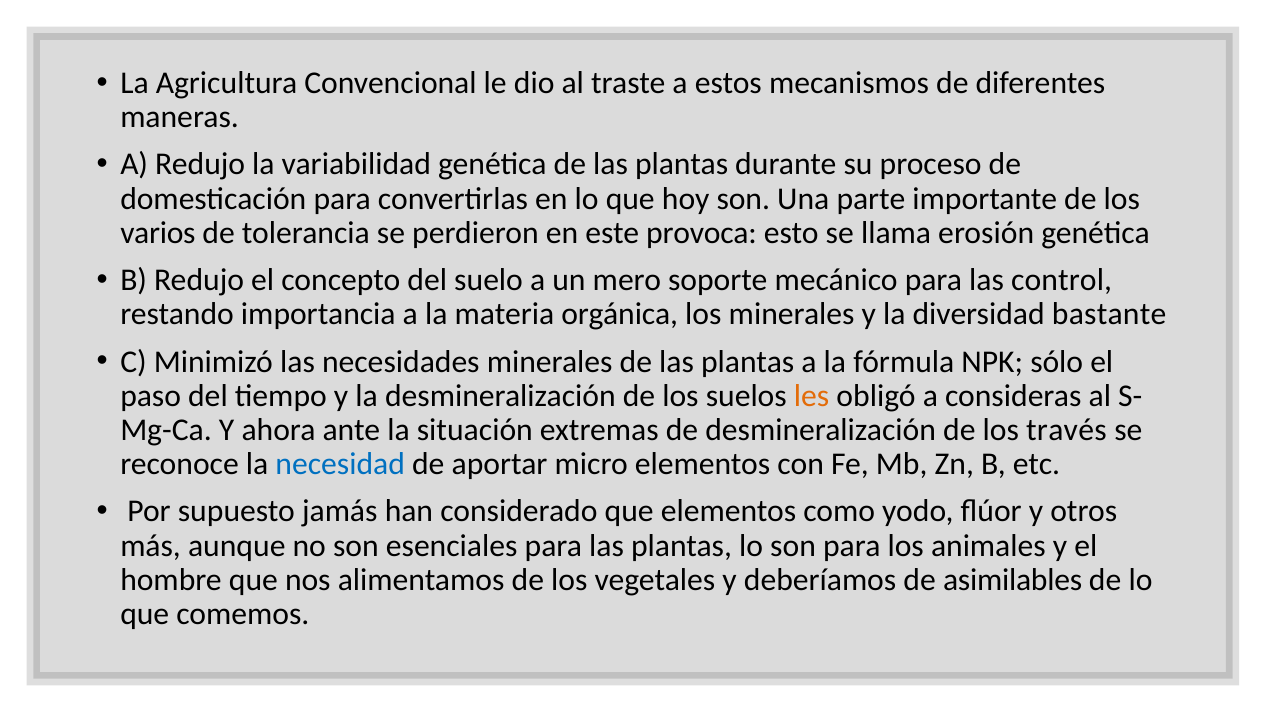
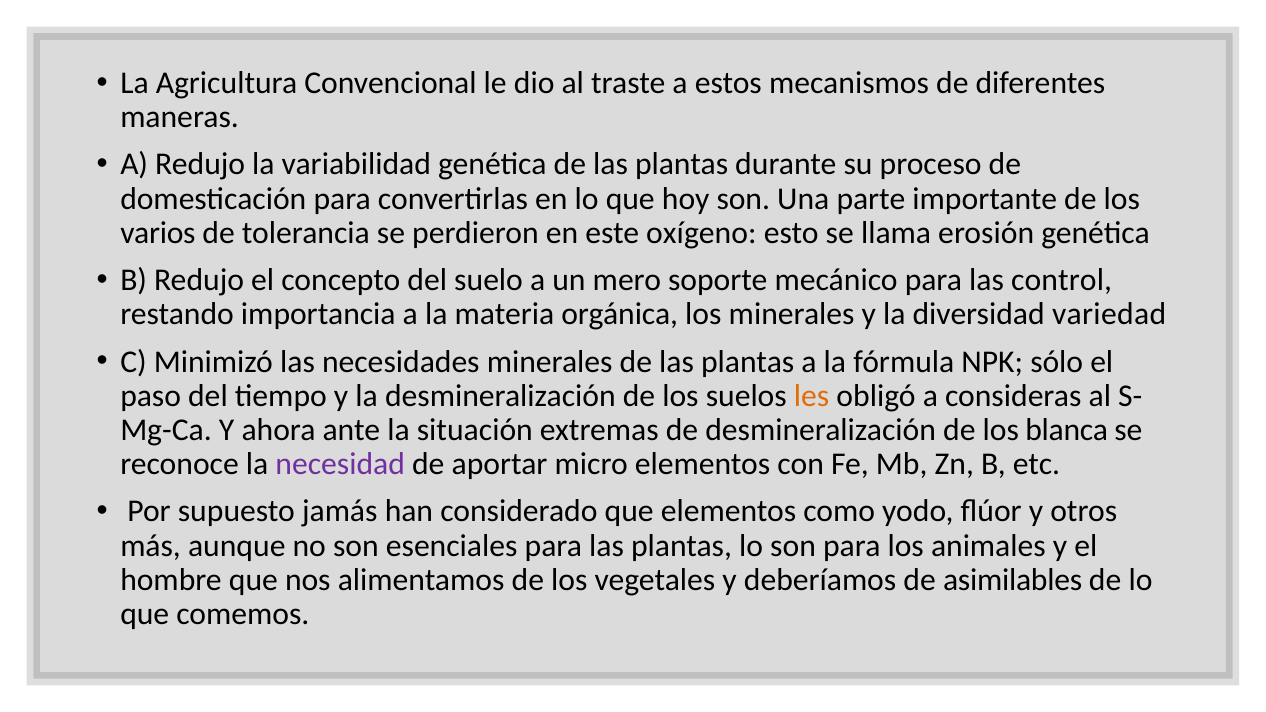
provoca: provoca -> oxígeno (701, 233)
bastante: bastante -> variedad (1109, 314)
través: través -> blanca (1067, 430)
necesidad colour: blue -> purple (340, 464)
